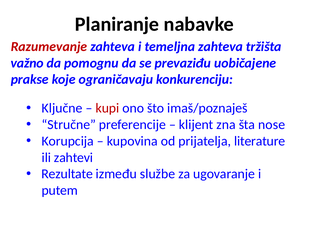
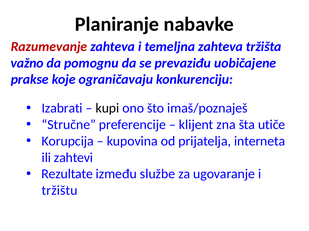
Ključne: Ključne -> Izabrati (62, 109)
kupi colour: red -> black (107, 109)
nose: nose -> utiče (272, 125)
literature: literature -> interneta (260, 142)
putem: putem -> tržištu (60, 191)
